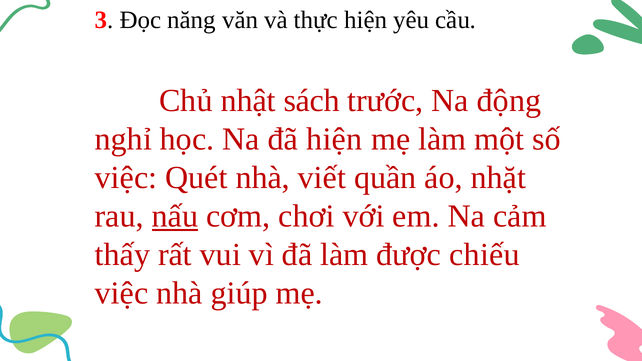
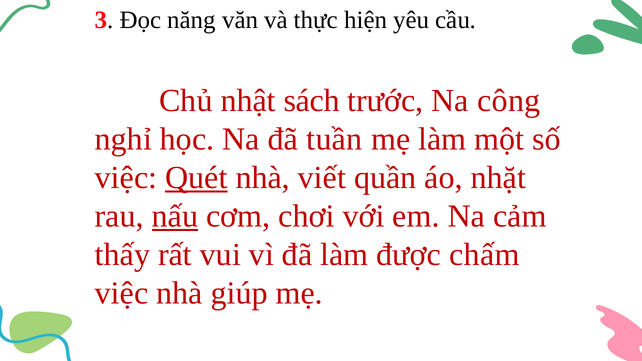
động: động -> công (509, 101)
đã hiện: hiện -> tuần (334, 139)
Quét underline: none -> present (196, 178)
chiếu: chiếu -> chấm (485, 255)
